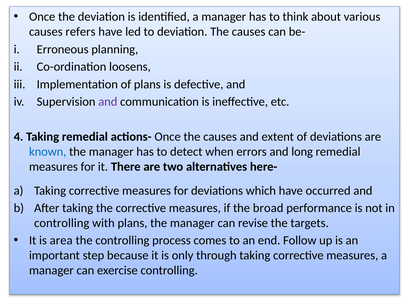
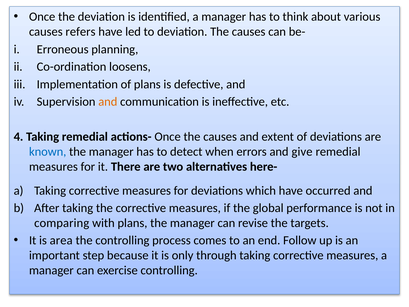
and colour: purple -> orange (108, 102)
long: long -> give (302, 152)
broad: broad -> global (268, 208)
controlling: controlling -> comparing (62, 223)
